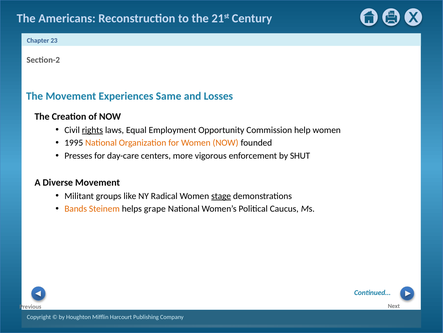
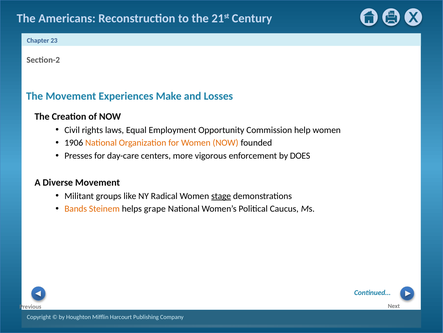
Same: Same -> Make (169, 96)
rights underline: present -> none (92, 130)
1995: 1995 -> 1906 (74, 143)
SHUT: SHUT -> DOES (300, 156)
